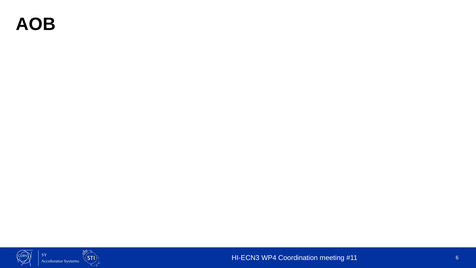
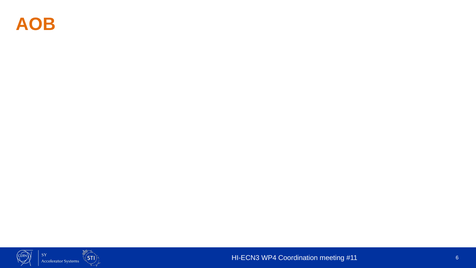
AOB colour: black -> orange (36, 24)
